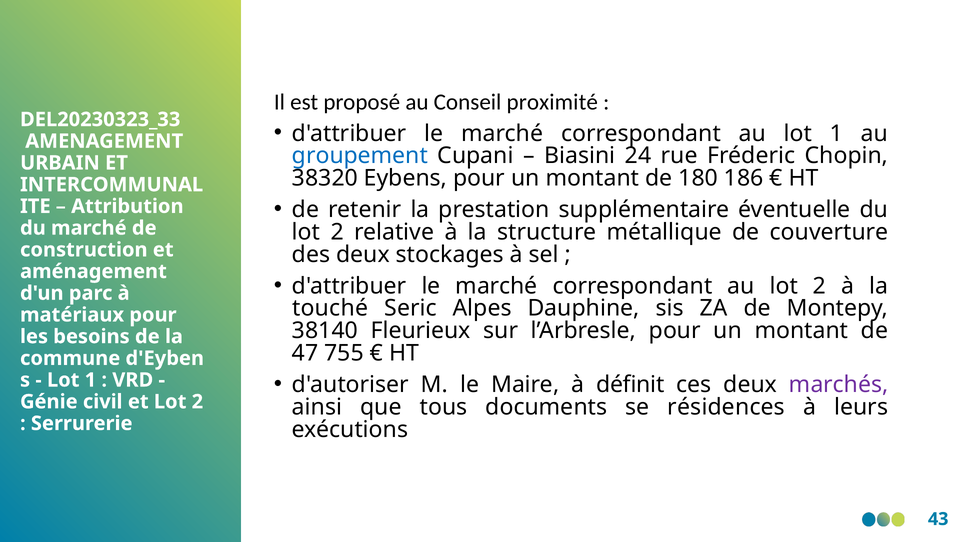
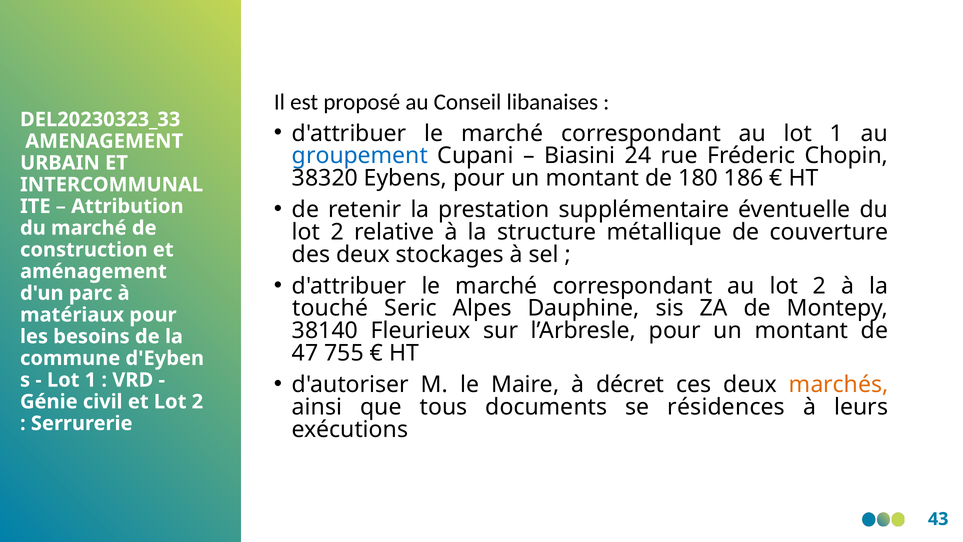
proximité: proximité -> libanaises (552, 102)
définit: définit -> décret (630, 384)
marchés colour: purple -> orange (839, 384)
